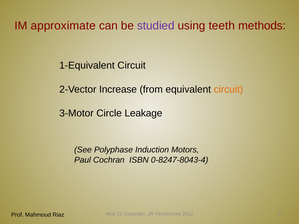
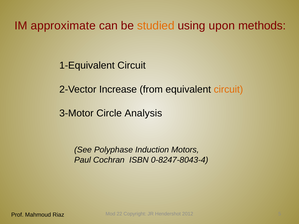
studied colour: purple -> orange (156, 26)
teeth: teeth -> upon (222, 26)
Leakage: Leakage -> Analysis (143, 113)
